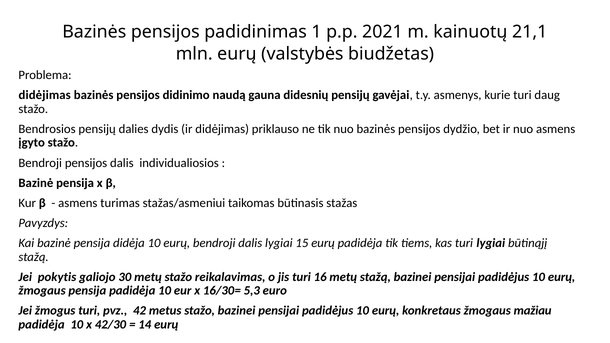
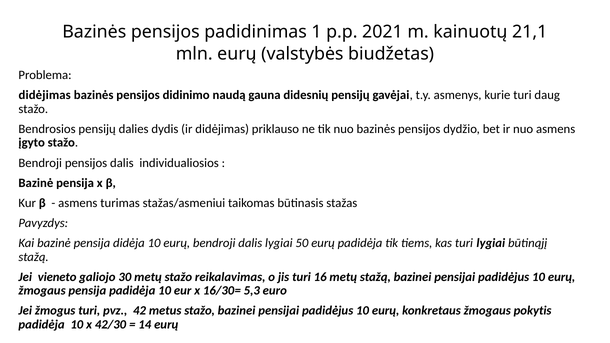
15: 15 -> 50 (302, 243)
pokytis: pokytis -> vieneto (57, 277)
mažiau: mažiau -> pokytis (533, 311)
